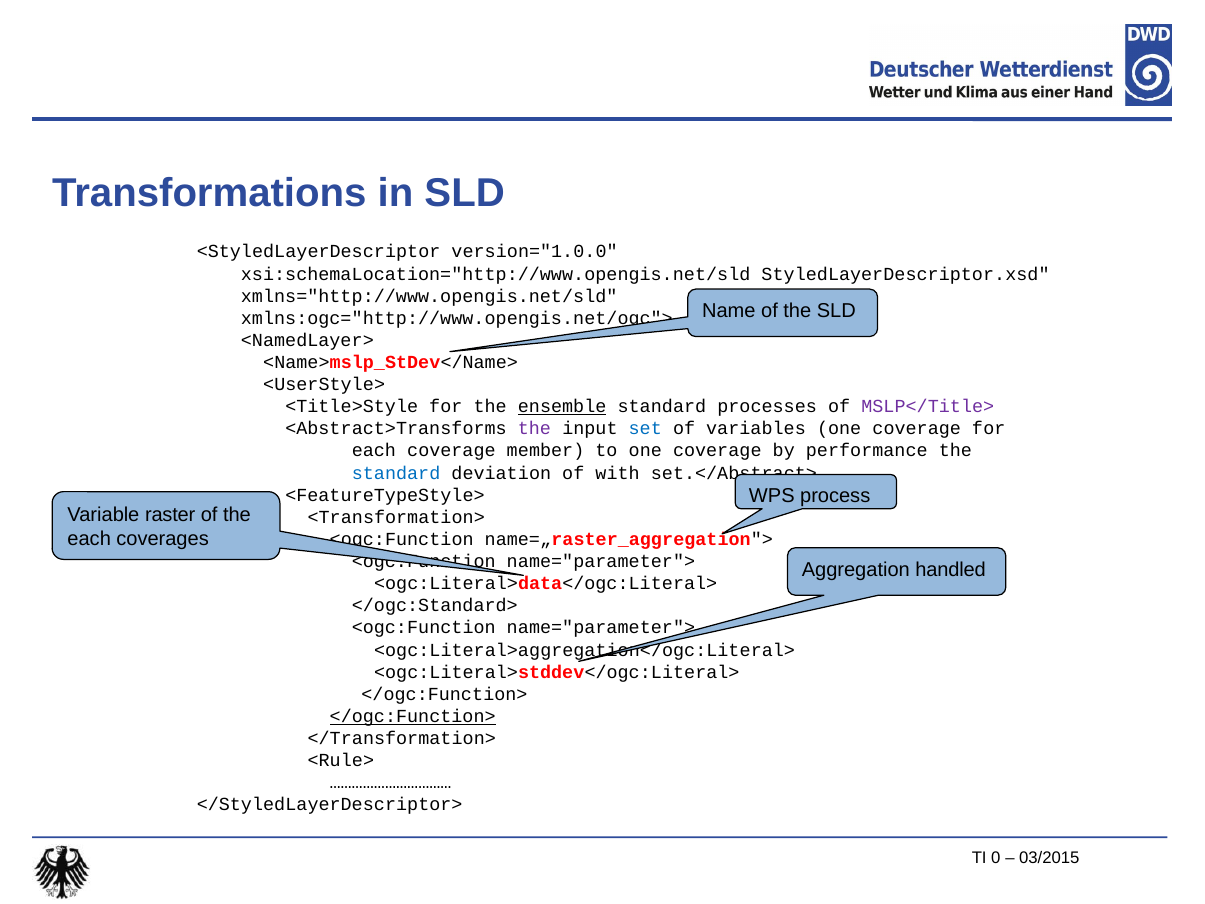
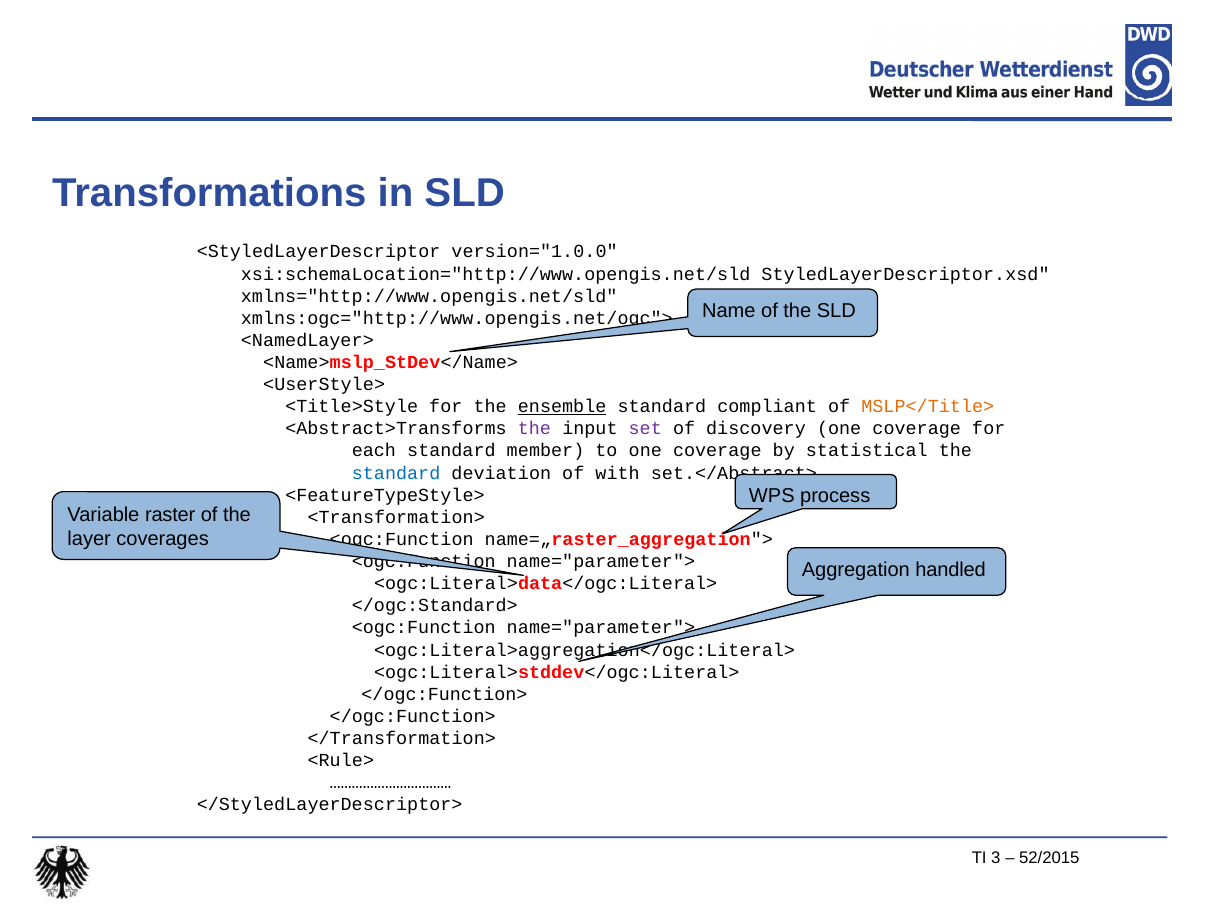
processes: processes -> compliant (767, 407)
MSLP</Title> colour: purple -> orange (928, 407)
set colour: blue -> purple (645, 429)
variables: variables -> discovery (756, 429)
each coverage: coverage -> standard (451, 451)
performance: performance -> statistical (867, 451)
each: each -> layer (89, 538)
</ogc:Function> underline: present -> none (413, 716)
0: 0 -> 3 (996, 858)
03/2015: 03/2015 -> 52/2015 (1049, 858)
